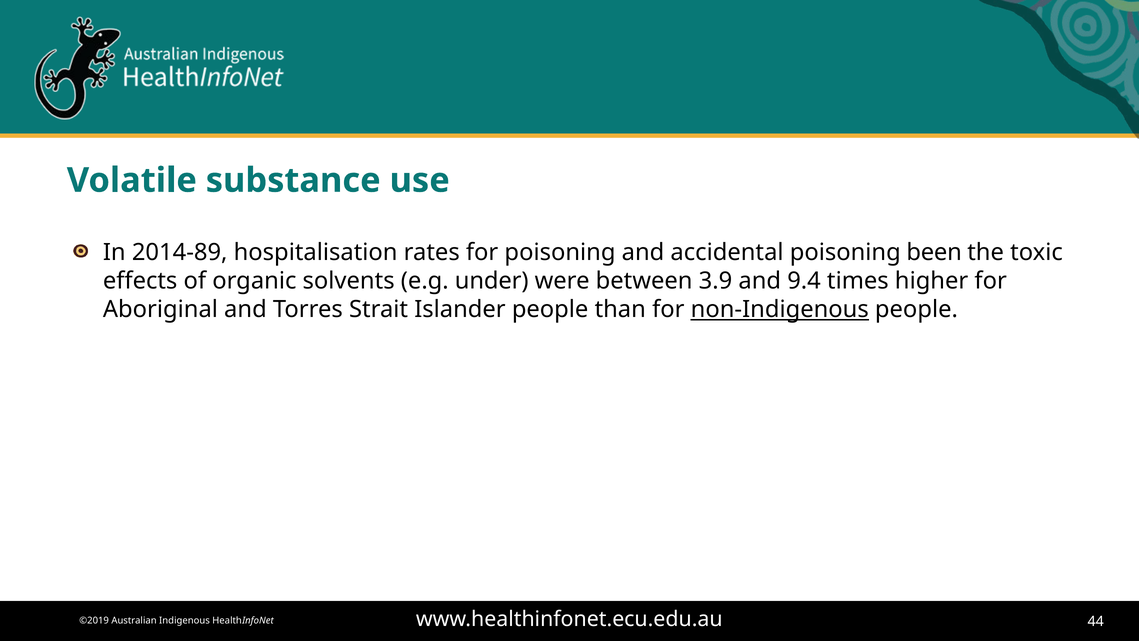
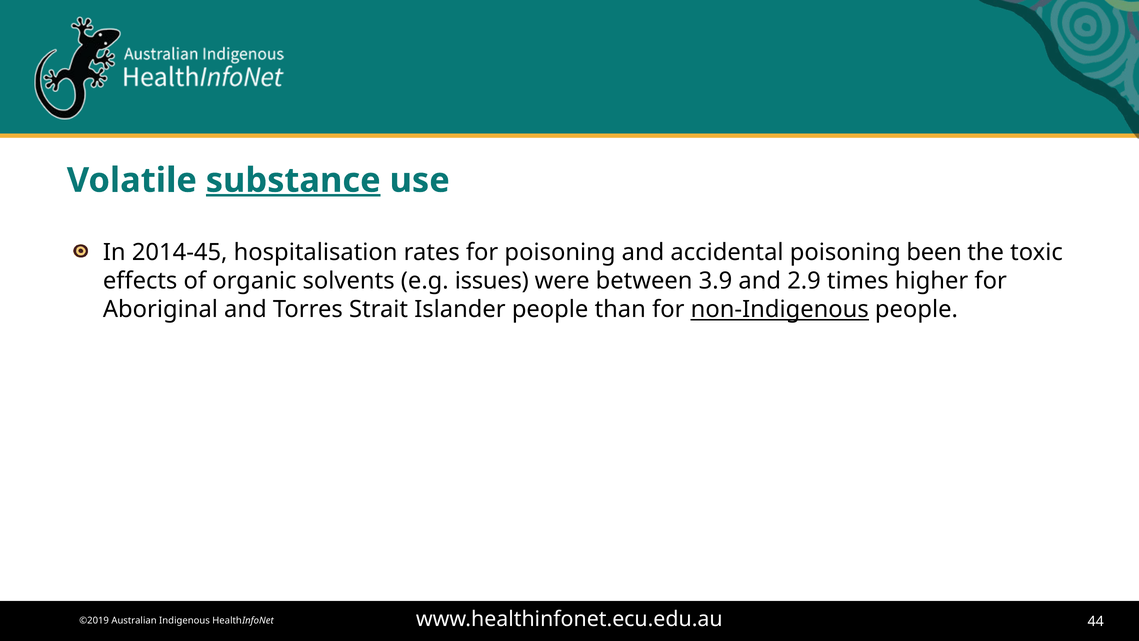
substance underline: none -> present (293, 180)
2014-89: 2014-89 -> 2014-45 (180, 252)
under: under -> issues (492, 281)
9.4: 9.4 -> 2.9 (804, 281)
